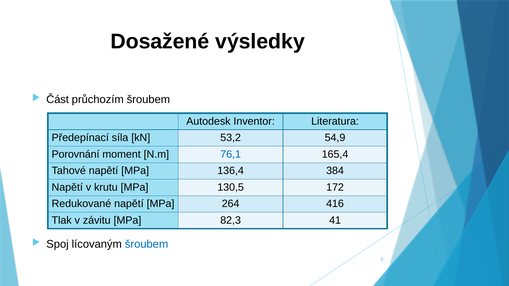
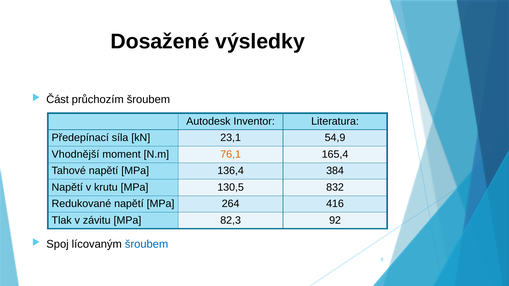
53,2: 53,2 -> 23,1 (231, 138)
Porovnání: Porovnání -> Vhodnější (76, 154)
76,1 colour: blue -> orange (231, 154)
172: 172 -> 832 (335, 187)
41: 41 -> 92 (335, 221)
